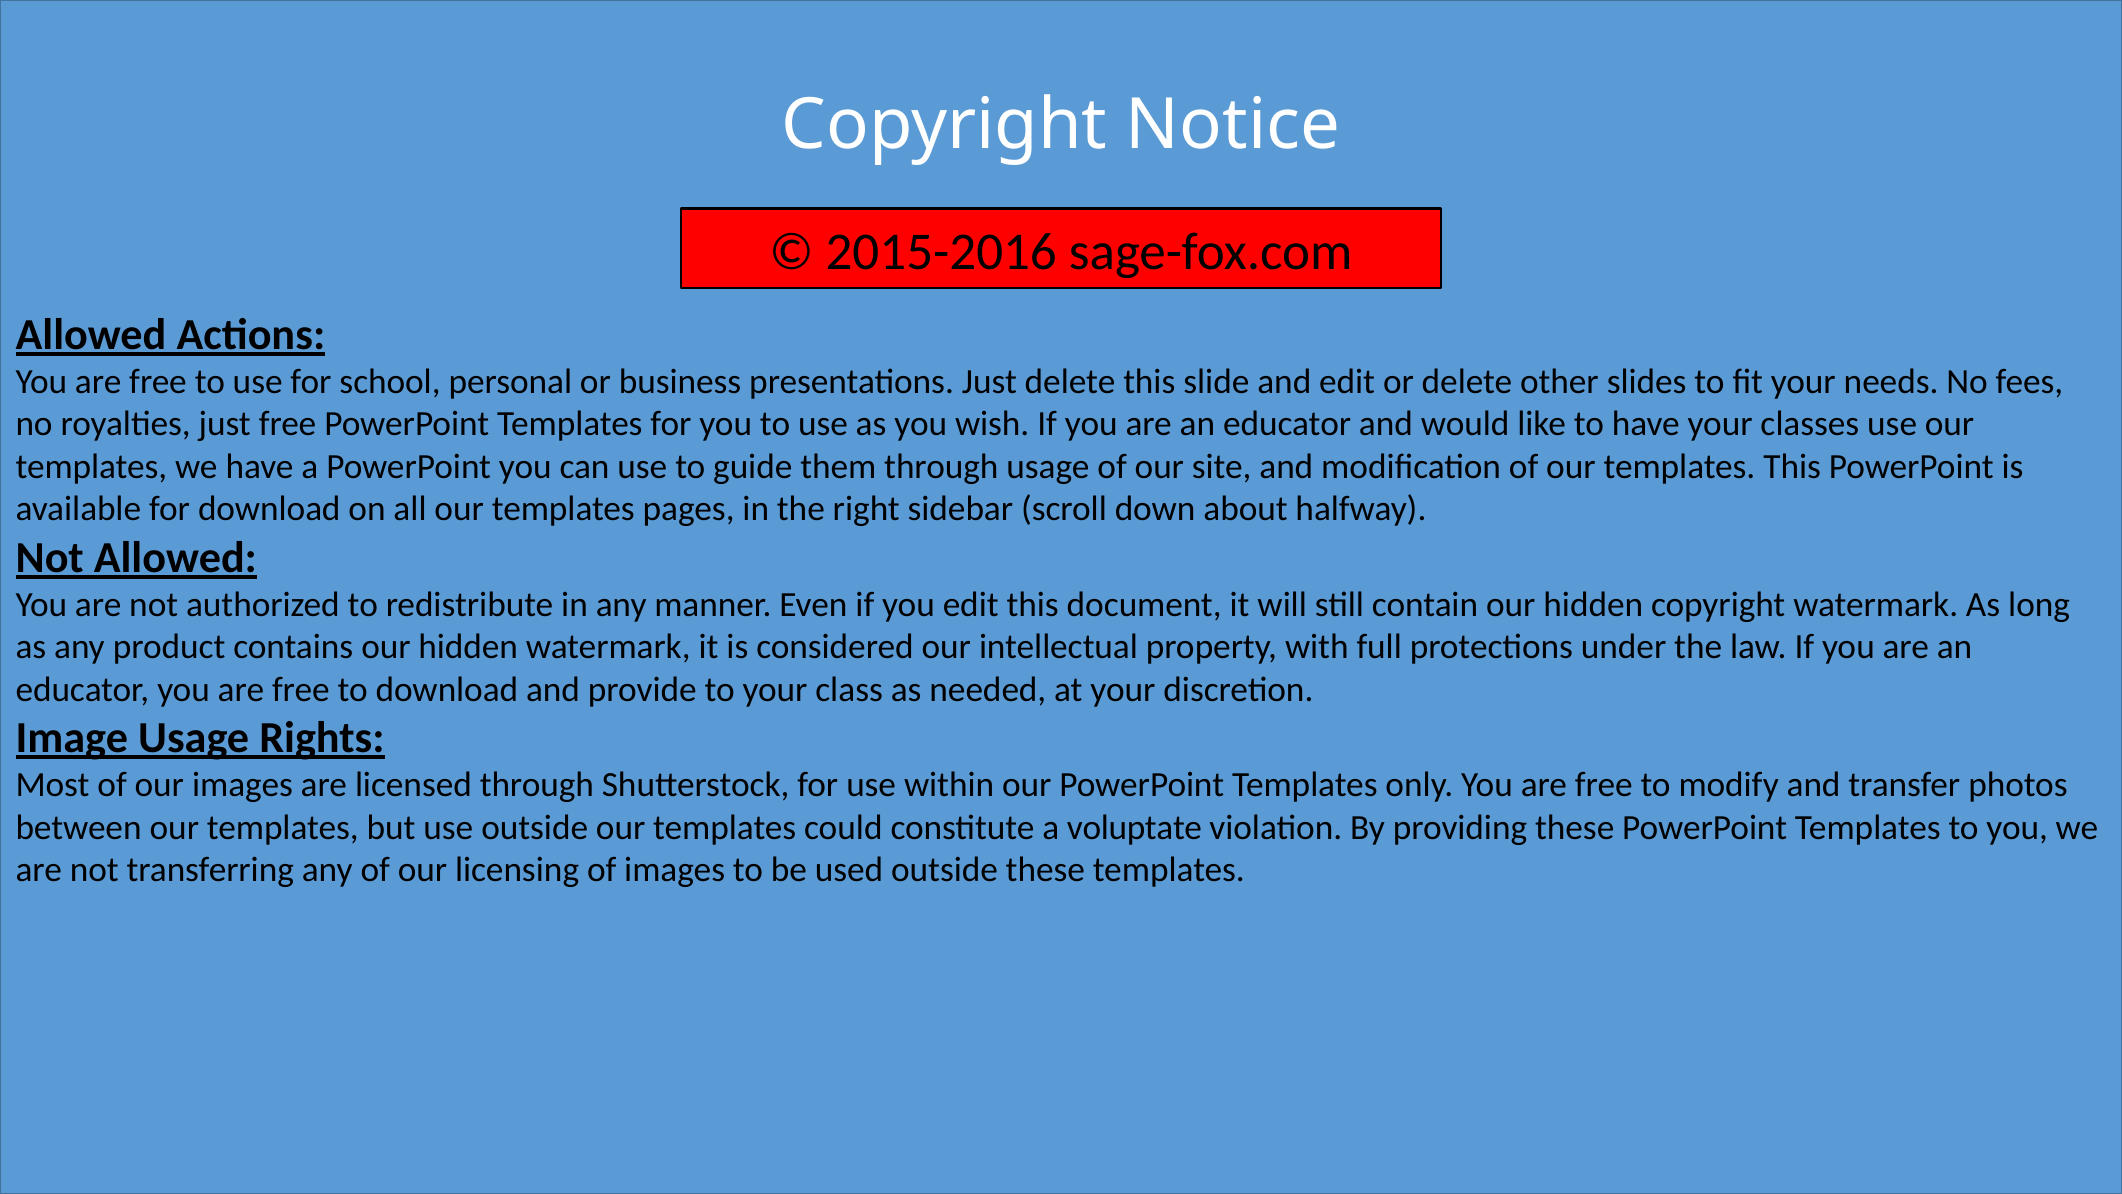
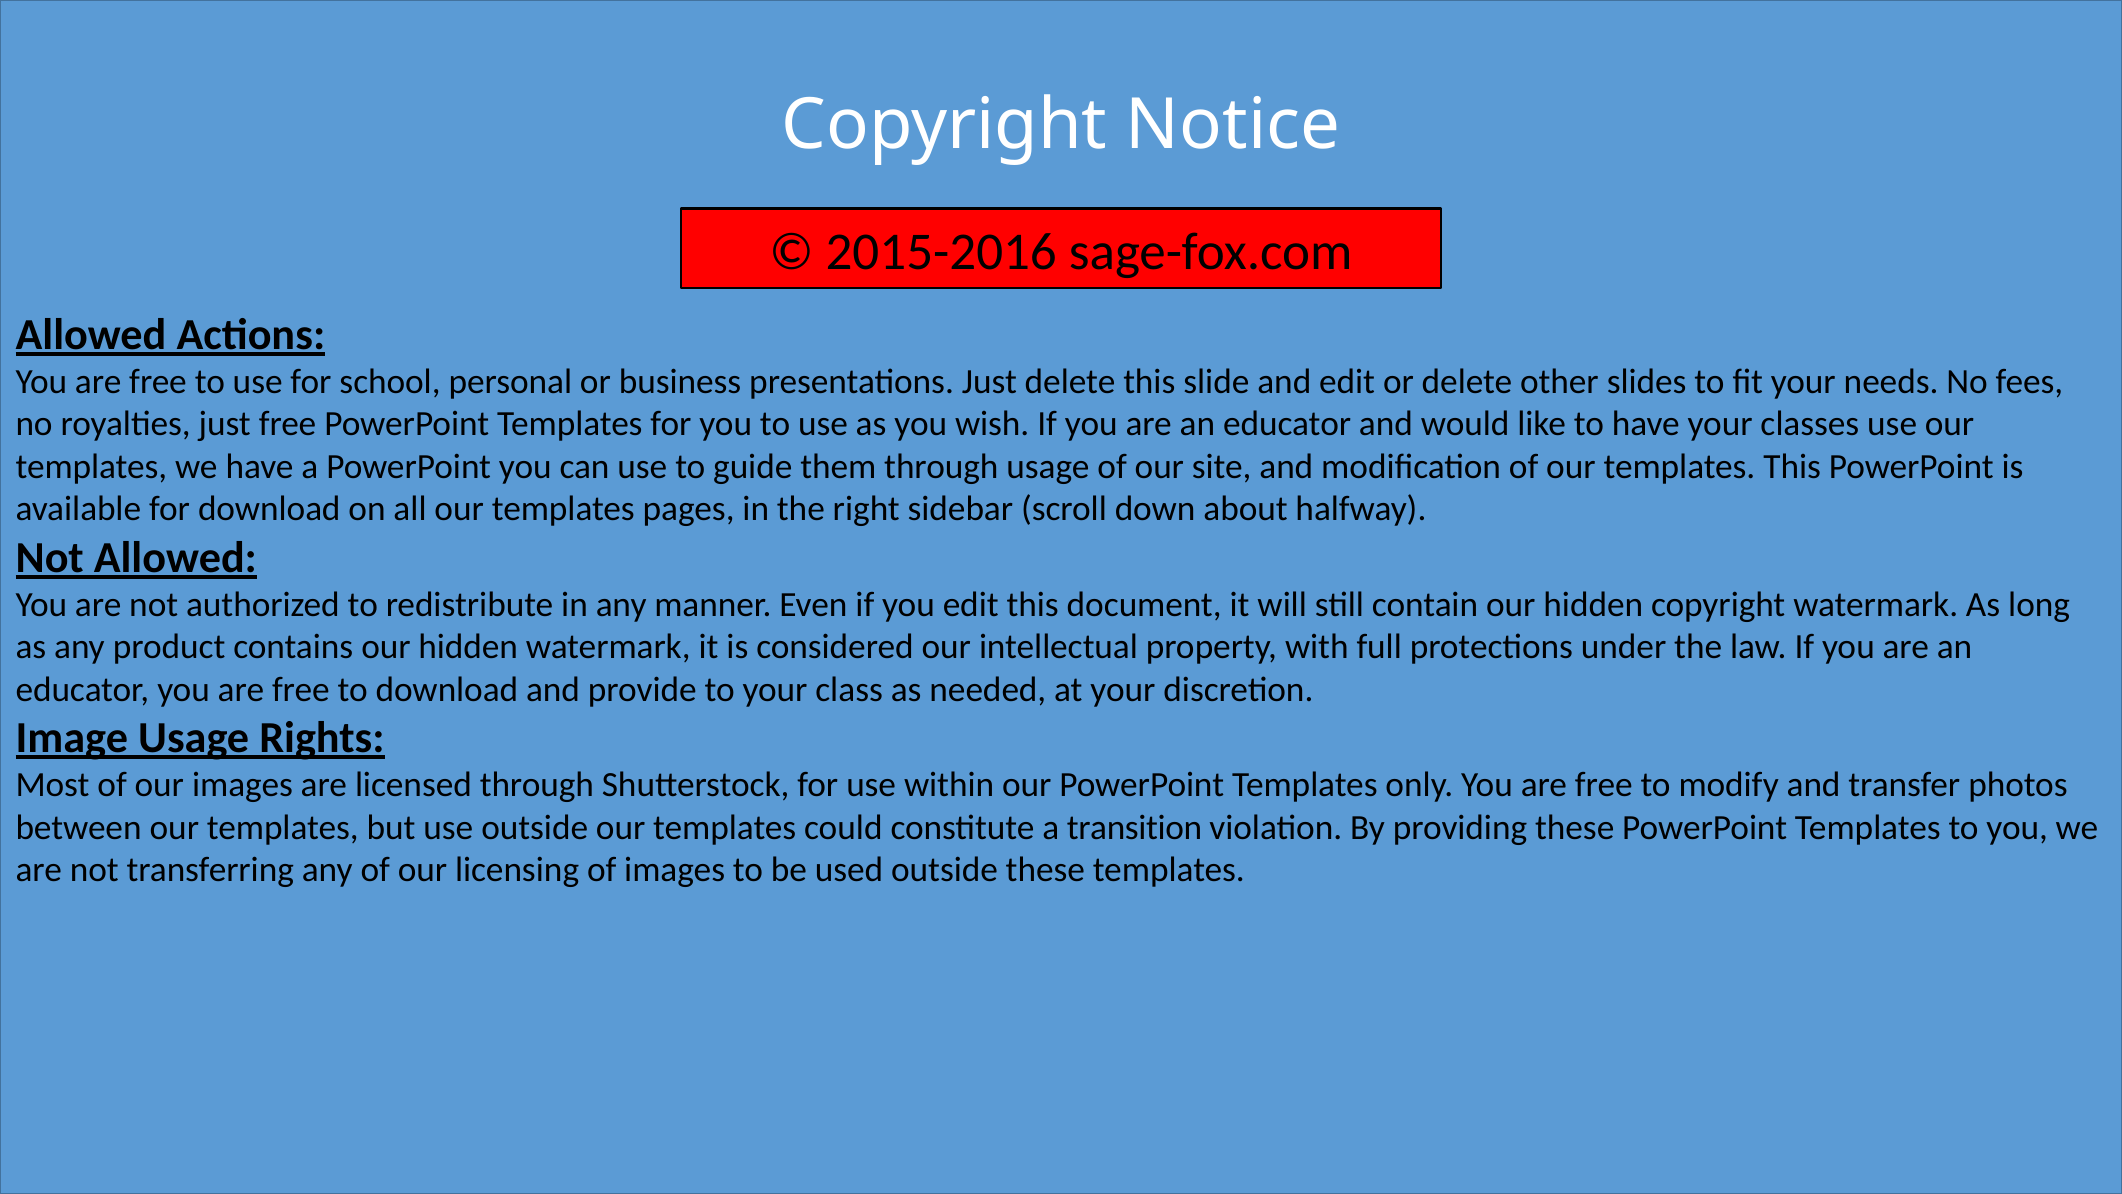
voluptate: voluptate -> transition (1135, 827)
